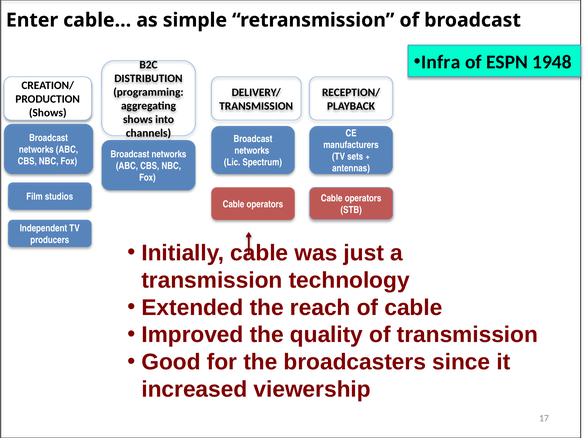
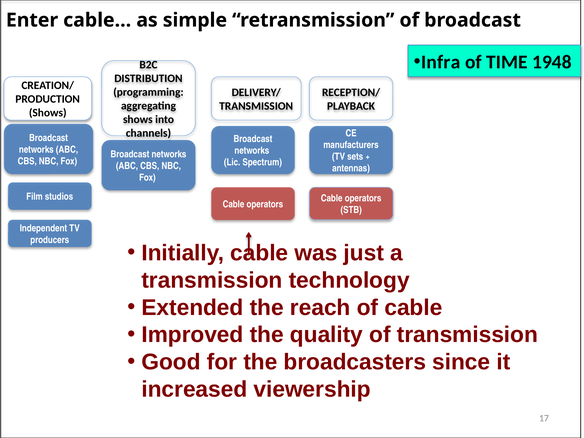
ESPN: ESPN -> TIME (507, 62)
